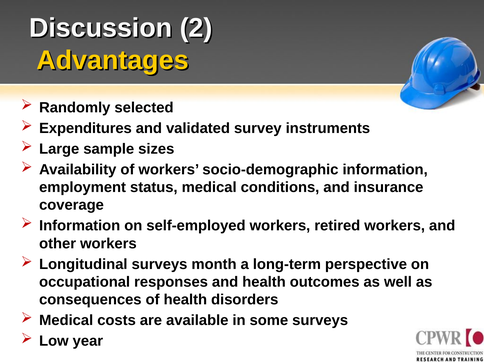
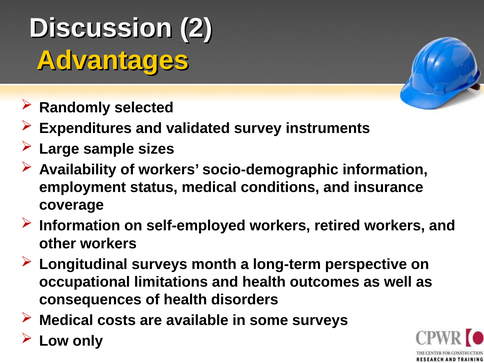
responses: responses -> limitations (171, 282)
year: year -> only (88, 341)
